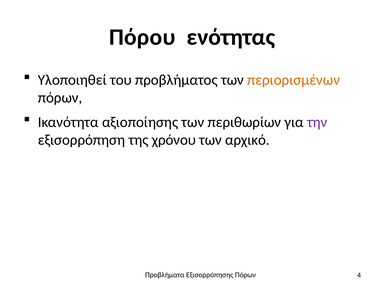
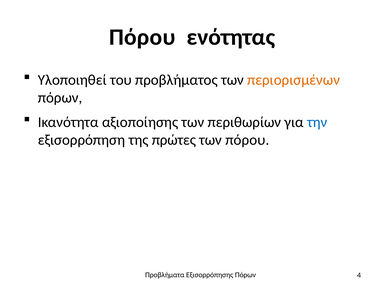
την colour: purple -> blue (317, 122)
χρόνου: χρόνου -> πρώτες (174, 140)
των αρχικό: αρχικό -> πόρου (247, 140)
